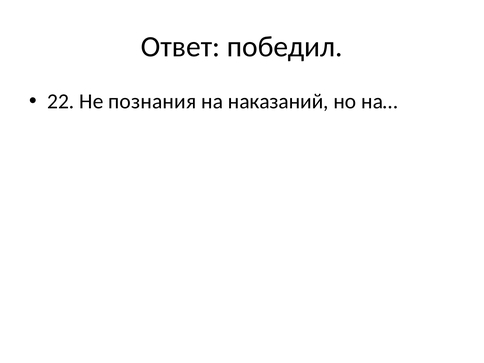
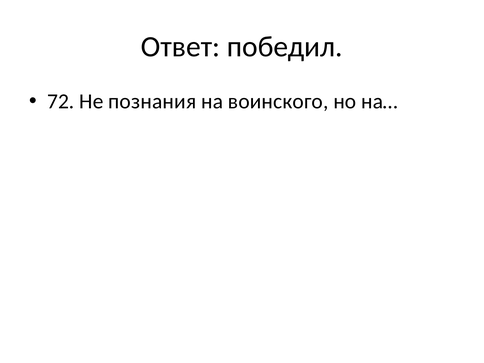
22: 22 -> 72 (61, 102)
наказаний: наказаний -> воинского (278, 102)
